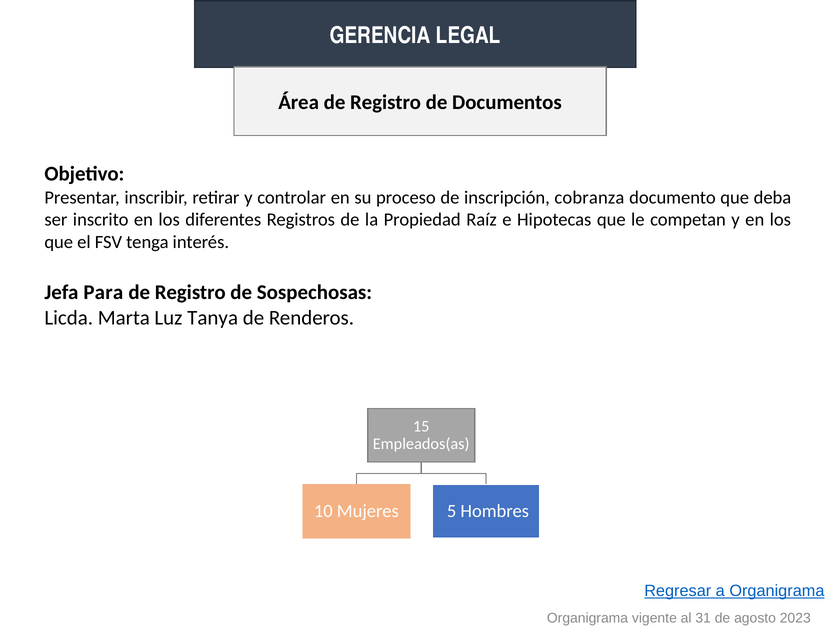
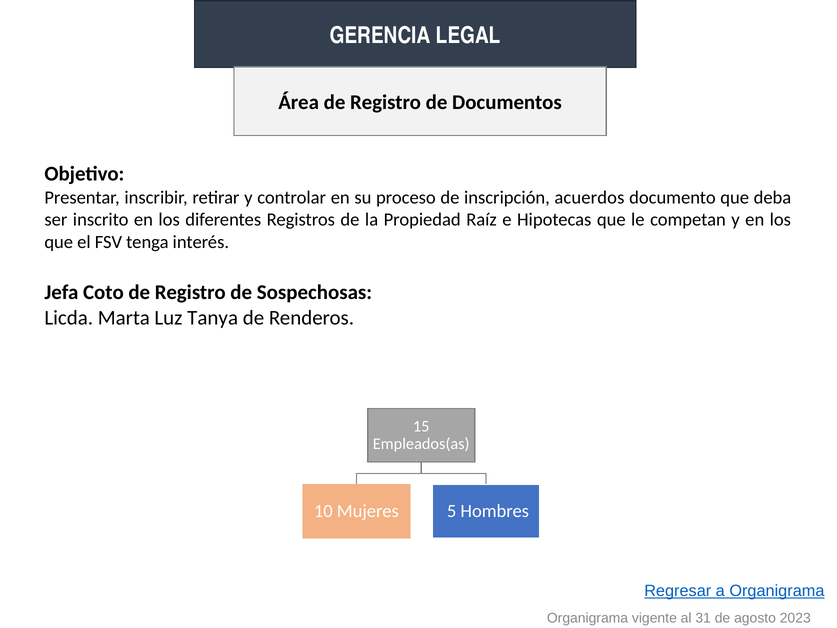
cobranza: cobranza -> acuerdos (589, 197)
Para: Para -> Coto (103, 292)
